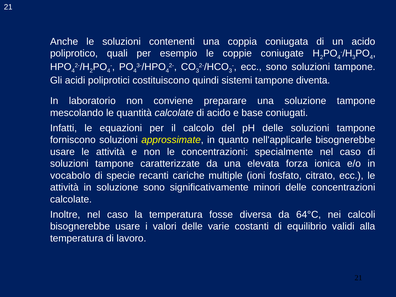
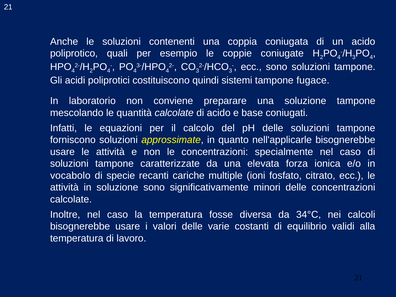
diventa: diventa -> fugace (313, 80)
64°C: 64°C -> 34°C (309, 215)
